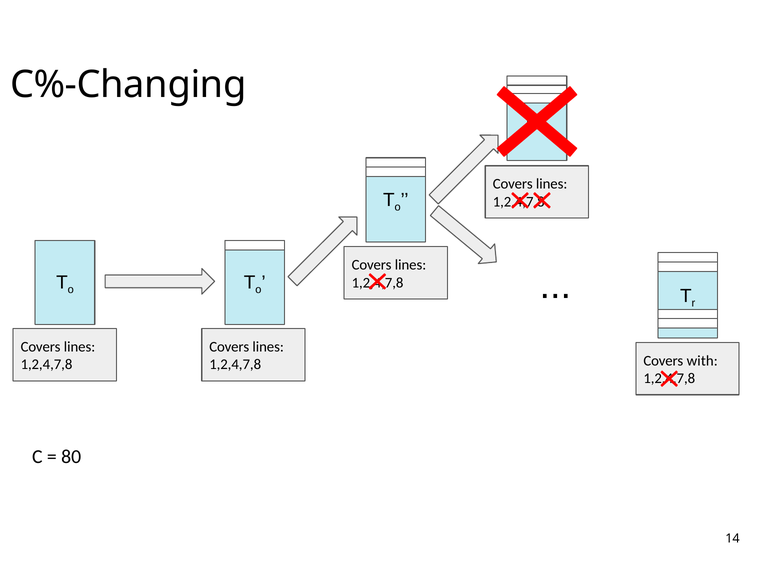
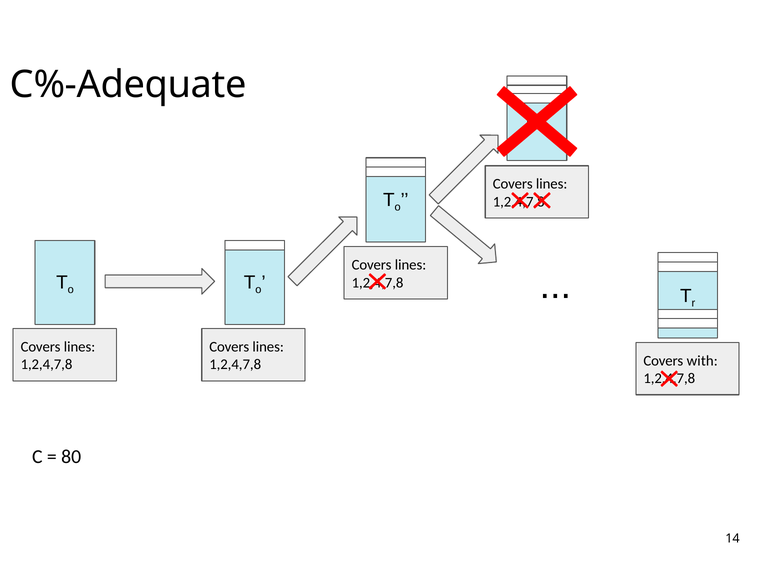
C%-Changing: C%-Changing -> C%-Adequate (128, 85)
